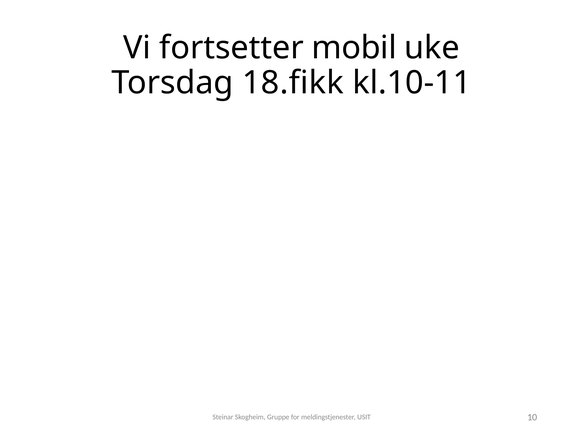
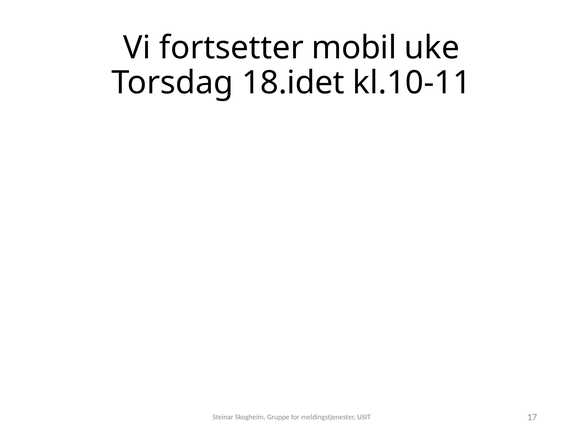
18.fikk: 18.fikk -> 18.idet (293, 83)
10: 10 -> 17 (532, 417)
